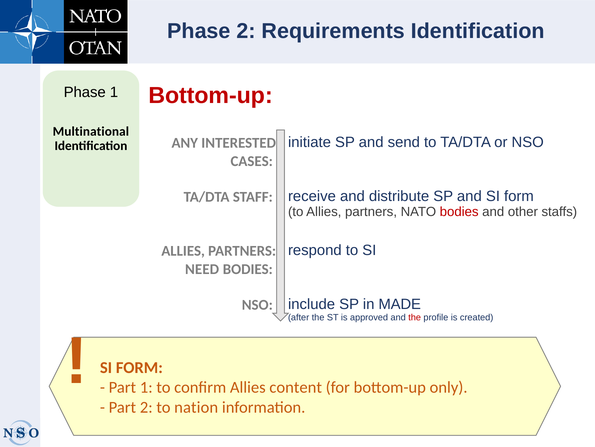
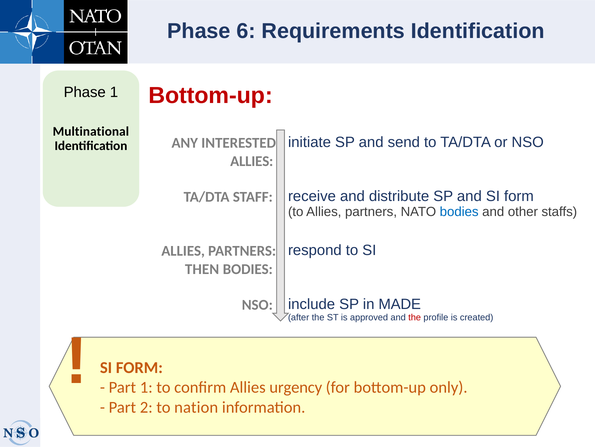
Phase 2: 2 -> 6 (246, 31)
CASES: CASES -> ALLIES (252, 161)
bodies colour: red -> blue (459, 212)
NEED: NEED -> THEN (202, 269)
content: content -> urgency (296, 387)
